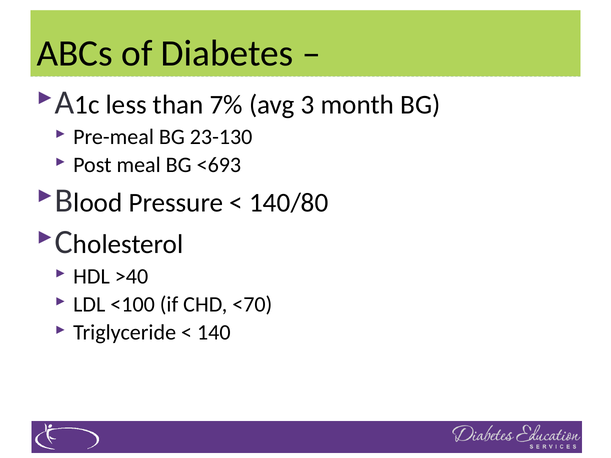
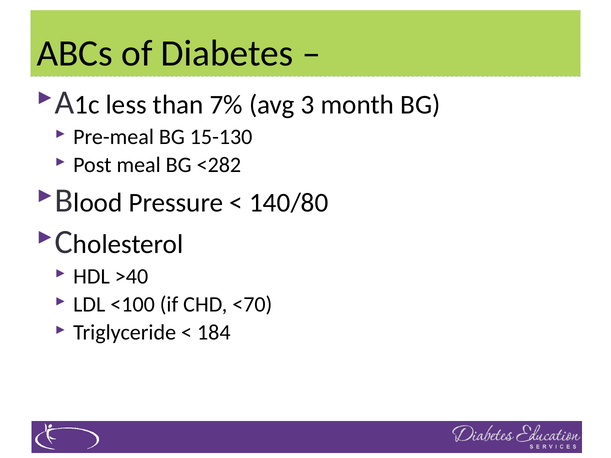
23-130: 23-130 -> 15-130 (221, 137)
<693: <693 -> <282 (219, 165)
140: 140 -> 184 (214, 333)
